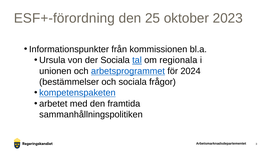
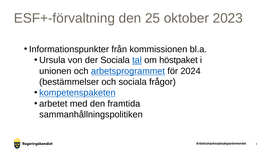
ESF+-förordning: ESF+-förordning -> ESF+-förvaltning (64, 18)
regionala: regionala -> höstpaket (178, 60)
